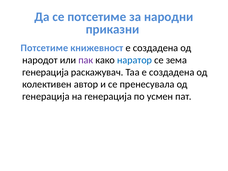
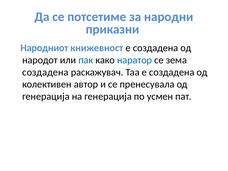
Потсетиме: Потсетиме -> Народниот (44, 48)
пак colour: purple -> blue (86, 60)
генерација: генерација -> создадена (45, 72)
